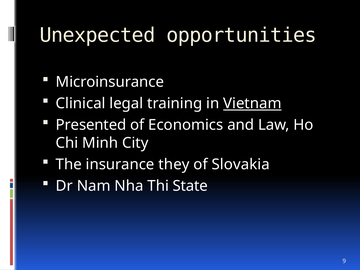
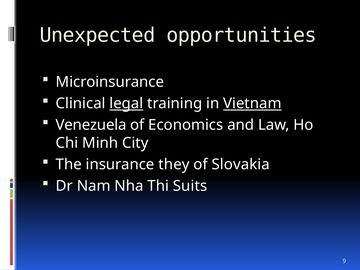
legal underline: none -> present (126, 104)
Presented: Presented -> Venezuela (91, 125)
State: State -> Suits (190, 186)
